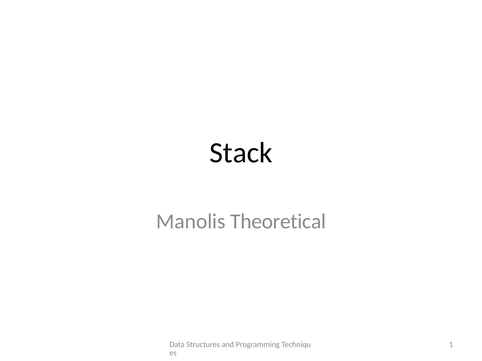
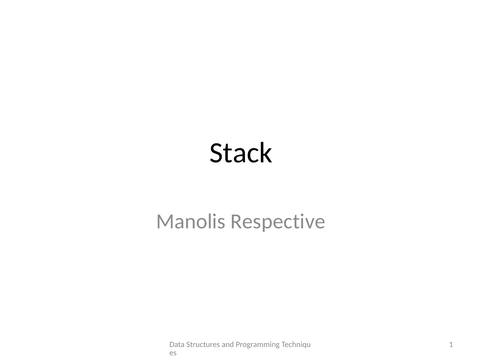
Theoretical: Theoretical -> Respective (278, 222)
